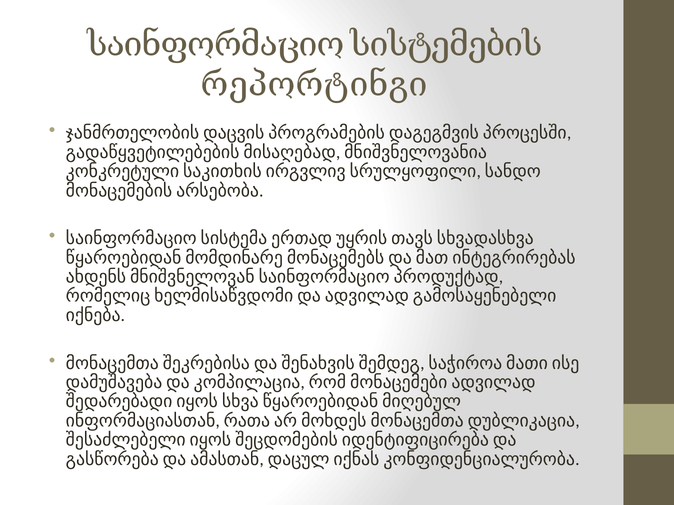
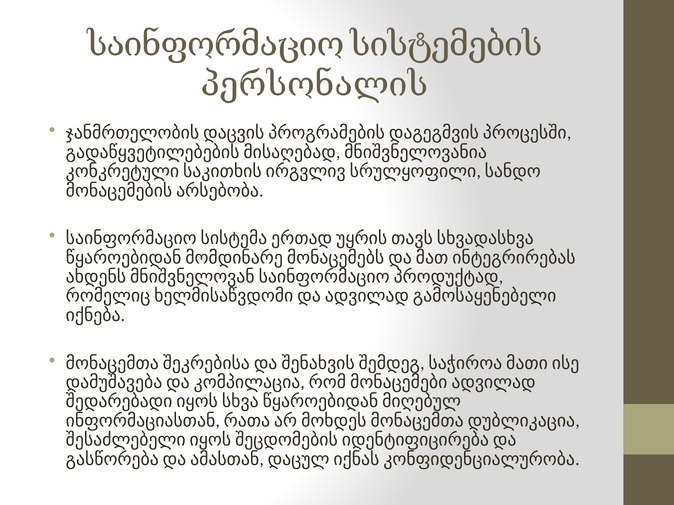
რეპორტინგი: რეპორტინგი -> პერსონალის (314, 85)
